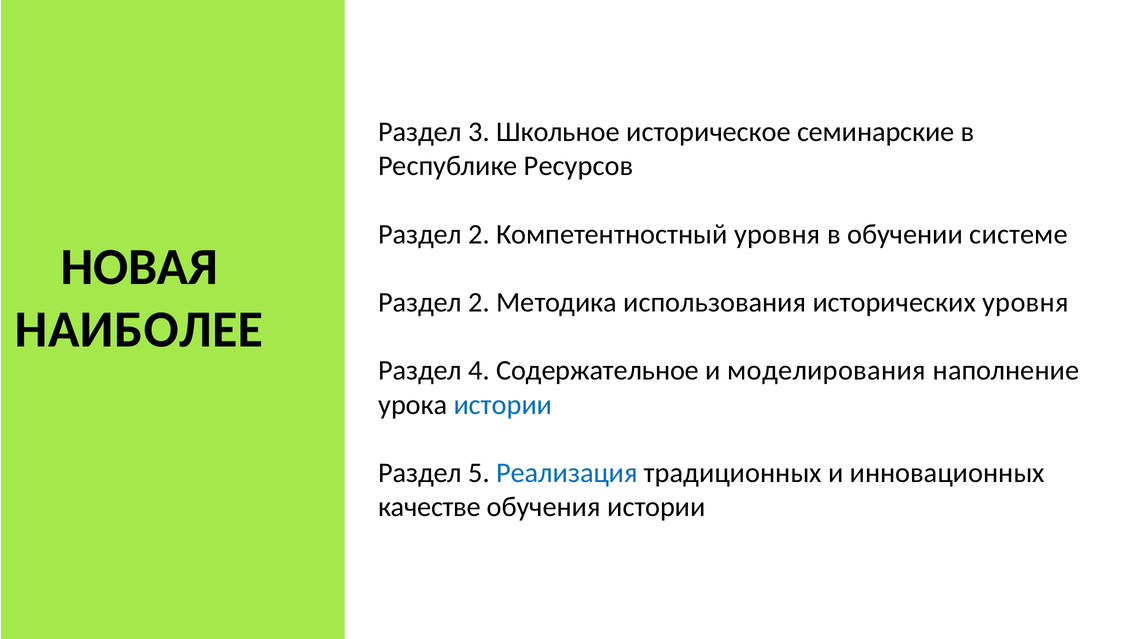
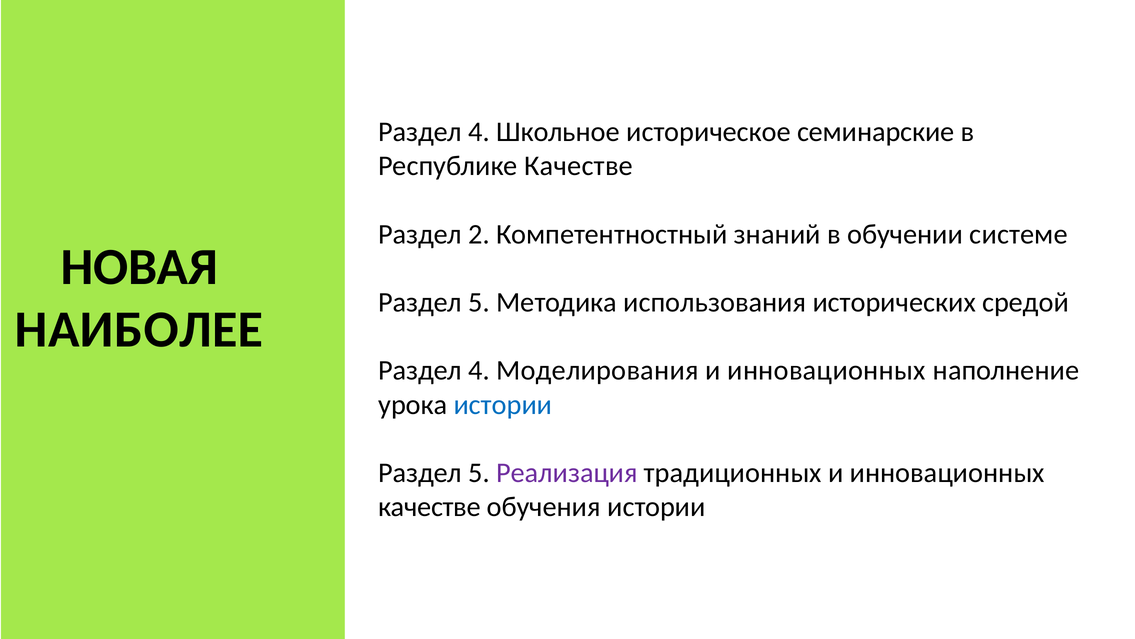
3: 3 -> 4 (479, 132)
Республике Ресурсов: Ресурсов -> Качестве (579, 166)
Компетентностный уровня: уровня -> знаний (777, 234)
2: 2 -> 5 (479, 302)
исторических уровня: уровня -> средой (1026, 302)
Содержательное: Содержательное -> Моделирования (597, 370)
моделирования: моделирования -> инновационных (827, 370)
Реализация colour: blue -> purple (567, 472)
